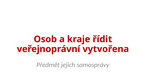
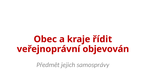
Osob: Osob -> Obec (45, 39)
vytvořena: vytvořena -> objevován (106, 49)
